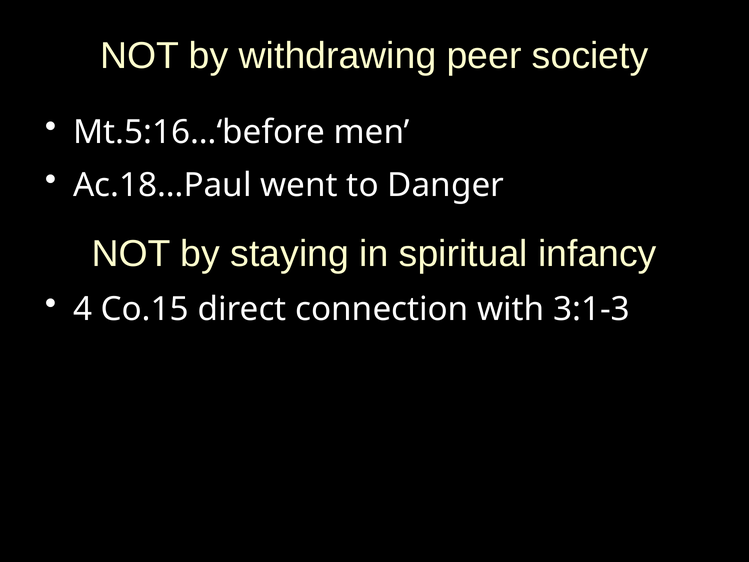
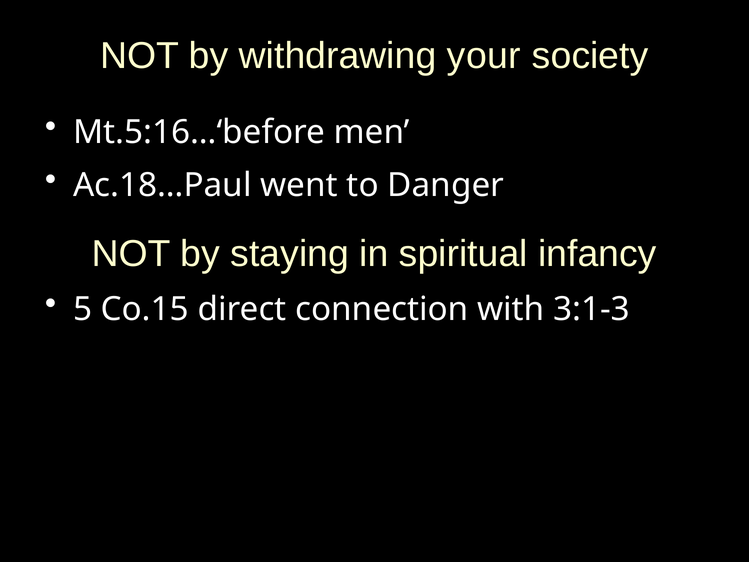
peer: peer -> your (484, 56)
4: 4 -> 5 (83, 309)
